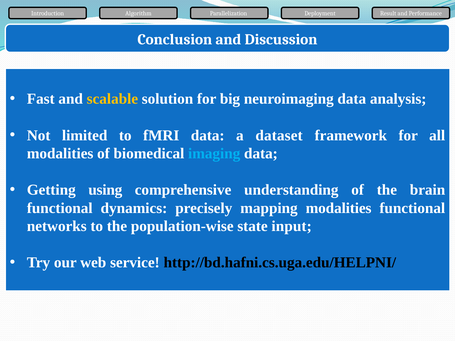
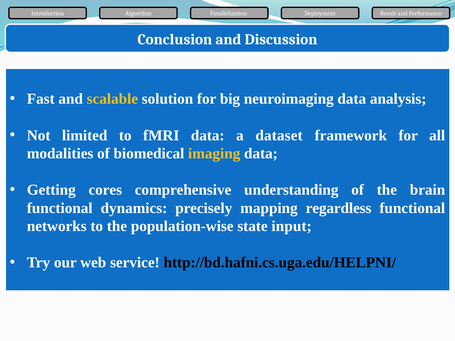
imaging colour: light blue -> yellow (214, 154)
using: using -> cores (105, 190)
mapping modalities: modalities -> regardless (339, 208)
